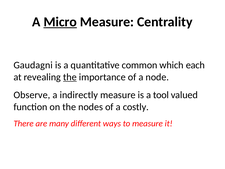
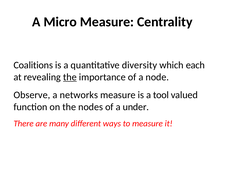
Micro underline: present -> none (60, 22)
Gaudagni: Gaudagni -> Coalitions (33, 65)
common: common -> diversity (139, 65)
indirectly: indirectly -> networks (79, 95)
costly: costly -> under (136, 107)
